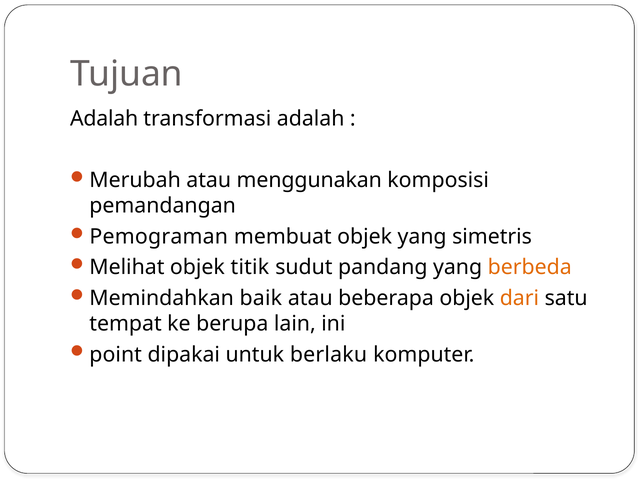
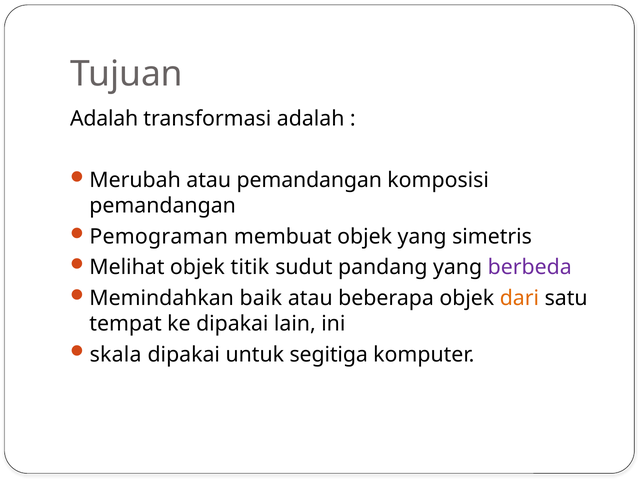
atau menggunakan: menggunakan -> pemandangan (309, 180)
berbeda colour: orange -> purple (530, 267)
ke berupa: berupa -> dipakai (232, 323)
point: point -> skala (116, 354)
berlaku: berlaku -> segitiga (329, 354)
